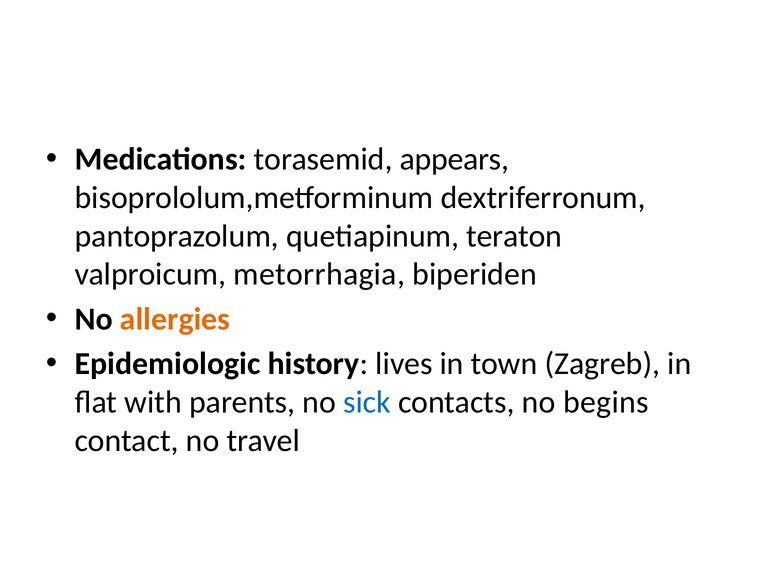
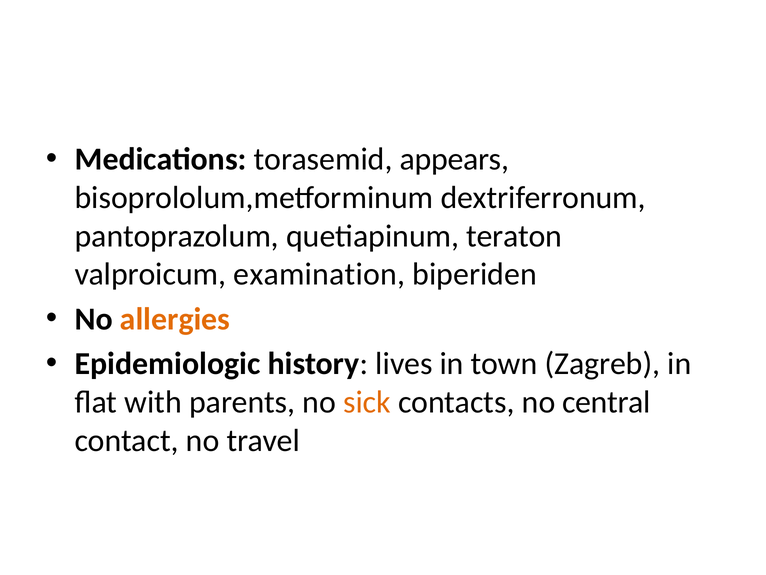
metorrhagia: metorrhagia -> examination (319, 274)
sick colour: blue -> orange (367, 402)
begins: begins -> central (606, 402)
